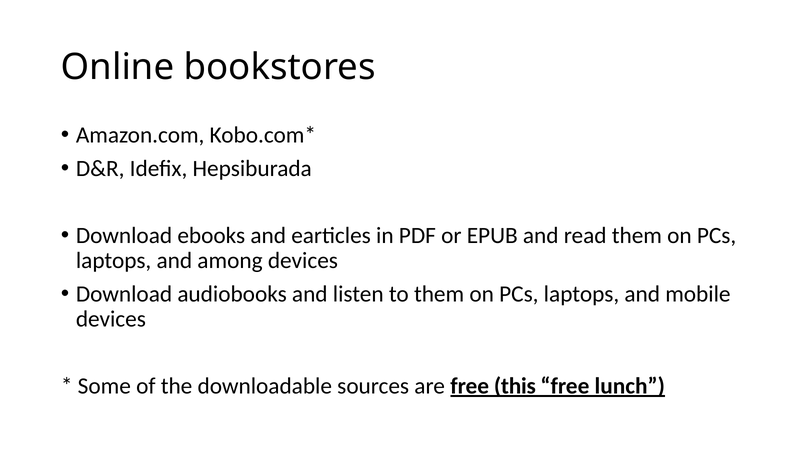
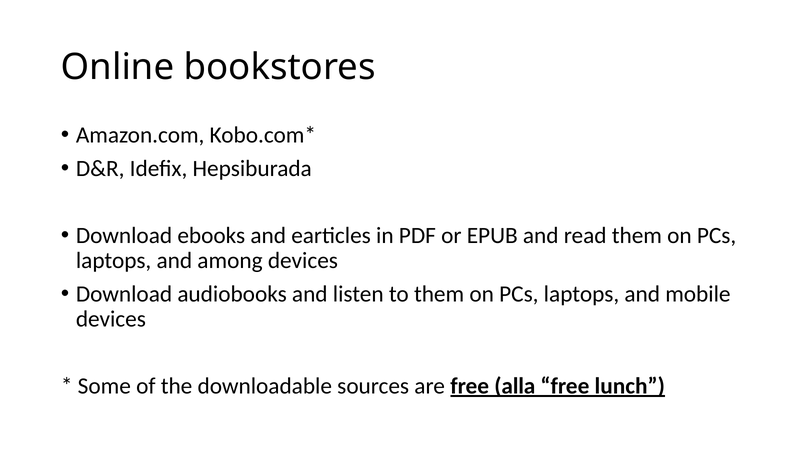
this: this -> alla (515, 386)
